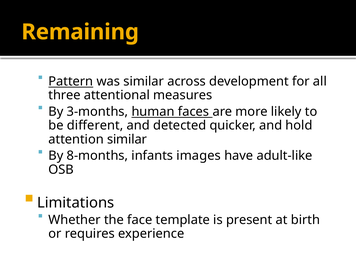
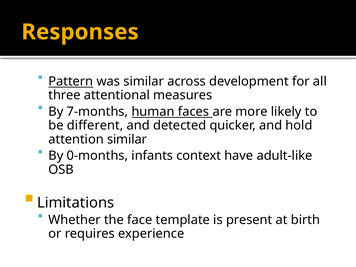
Remaining: Remaining -> Responses (80, 32)
3-months: 3-months -> 7-months (97, 112)
8-months: 8-months -> 0-months (97, 156)
images: images -> context (199, 156)
